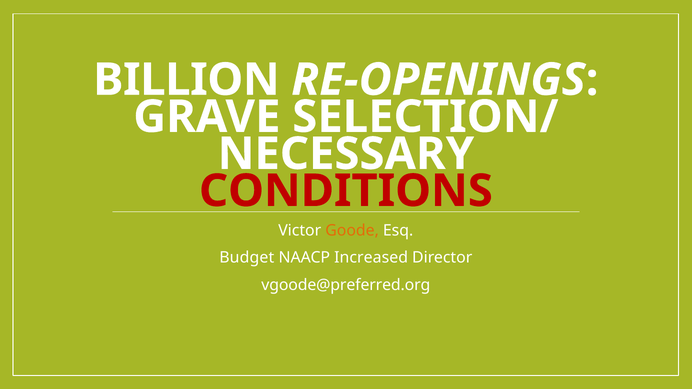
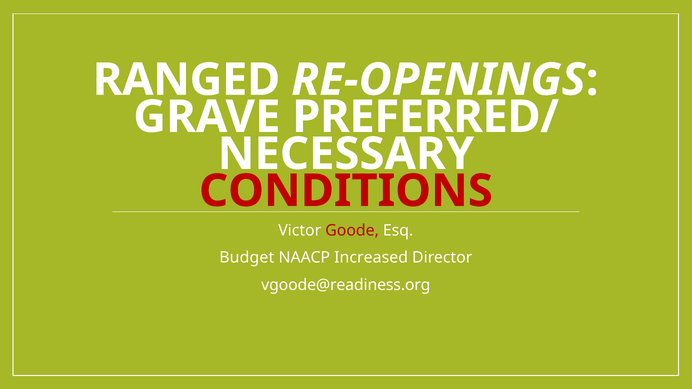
BILLION: BILLION -> RANGED (186, 80)
SELECTION/: SELECTION/ -> PREFERRED/ (426, 117)
Goode colour: orange -> red (352, 231)
vgoode@preferred.org: vgoode@preferred.org -> vgoode@readiness.org (346, 285)
